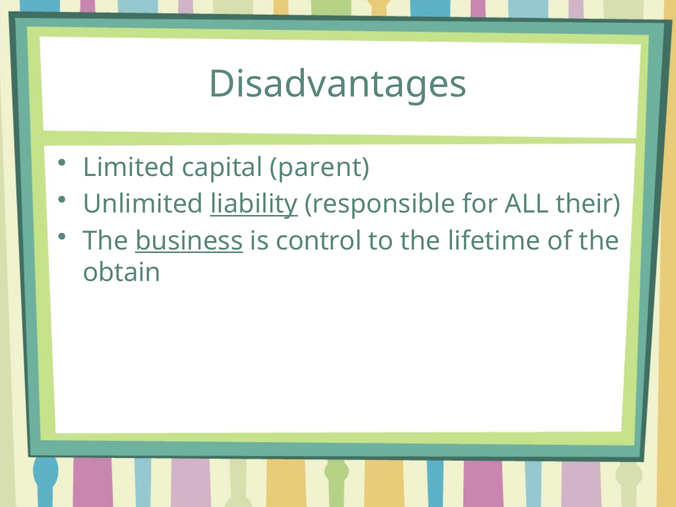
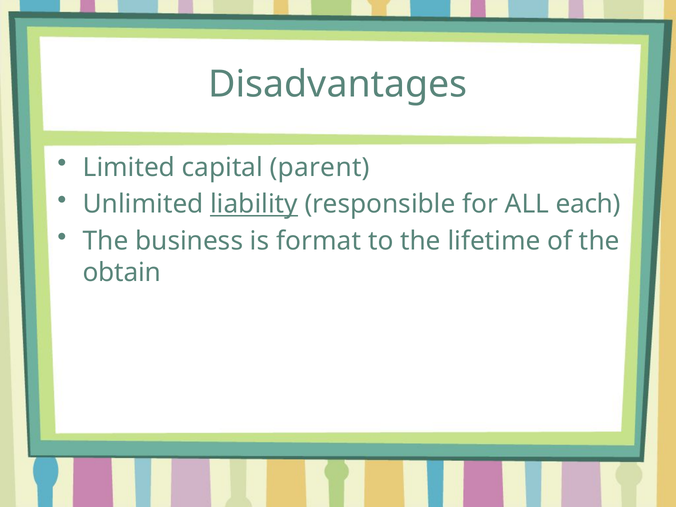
their: their -> each (588, 204)
business underline: present -> none (189, 241)
control: control -> format (319, 241)
